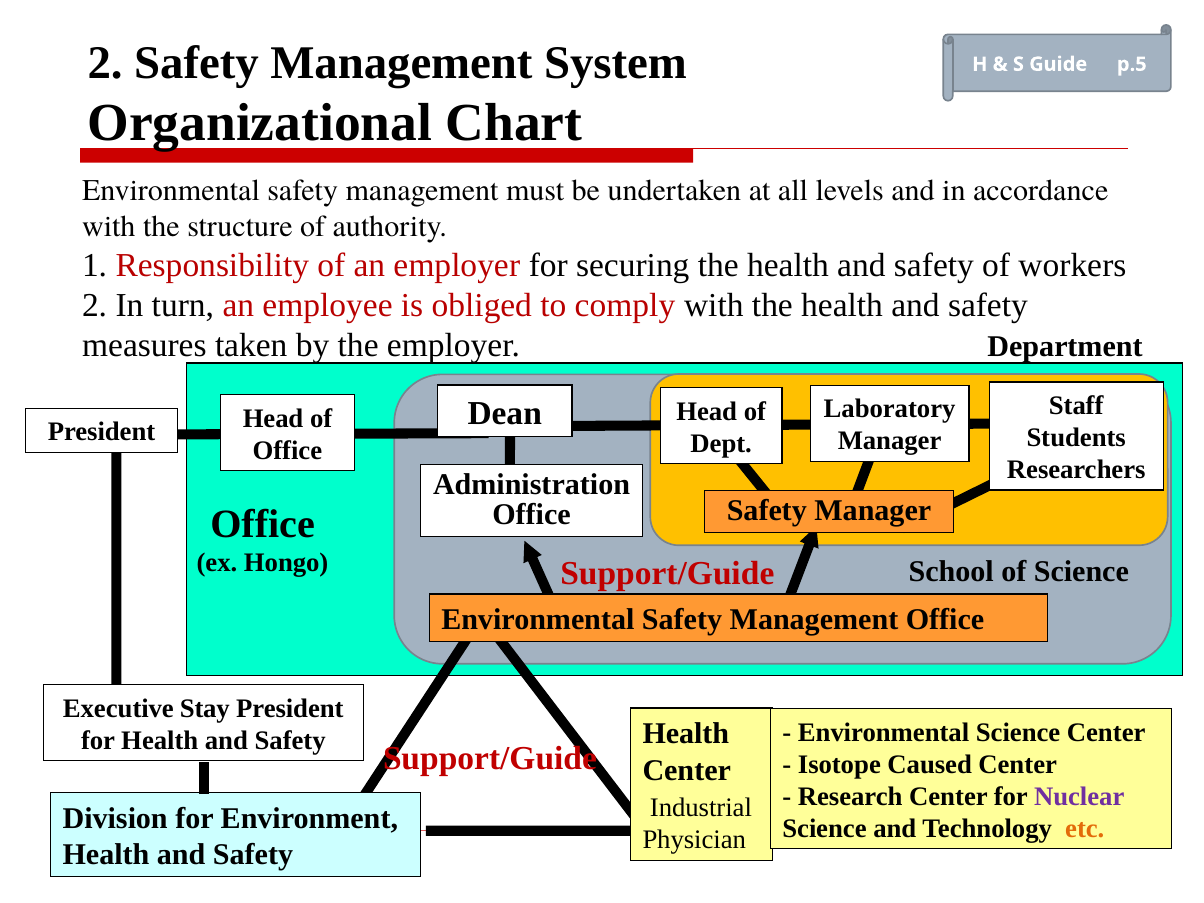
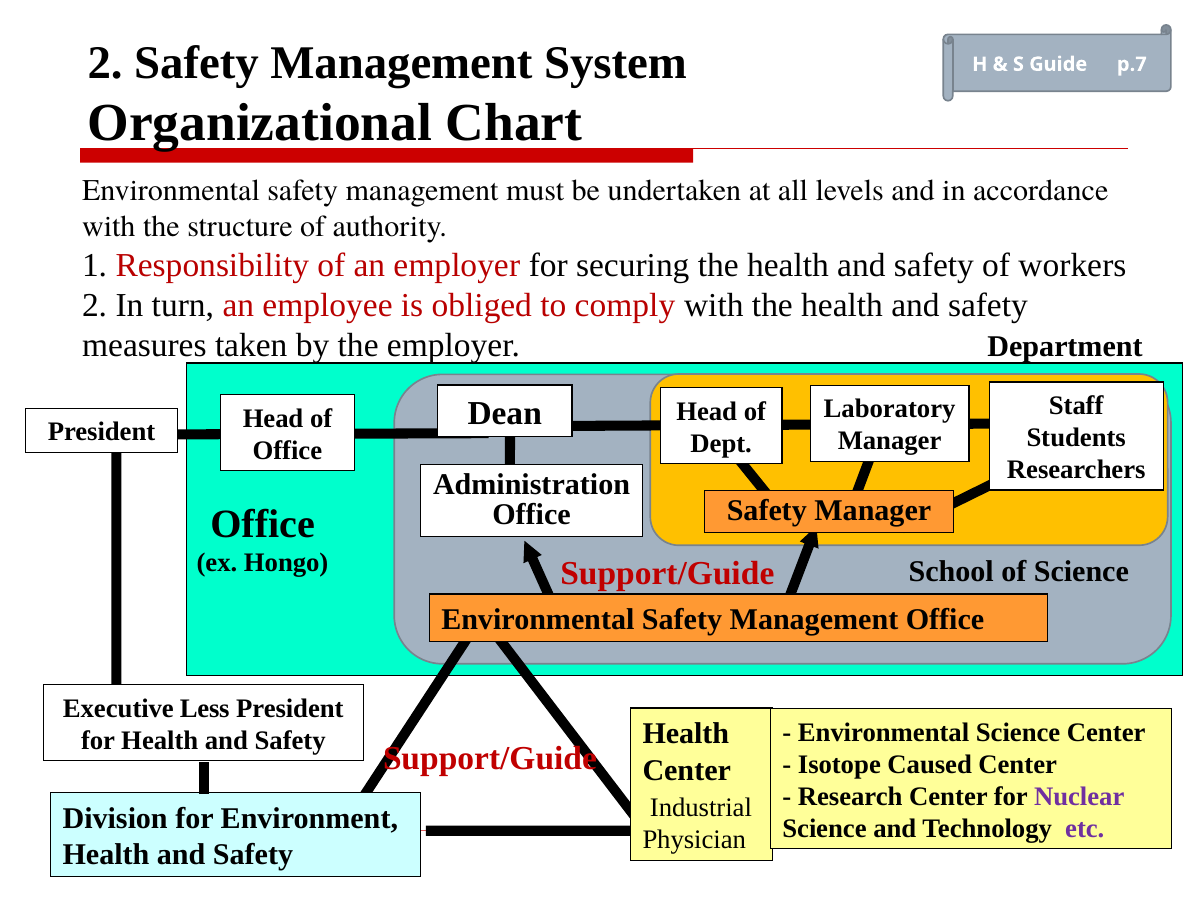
p.5: p.5 -> p.7 (1132, 64)
Stay: Stay -> Less (205, 709)
etc colour: orange -> purple (1085, 829)
